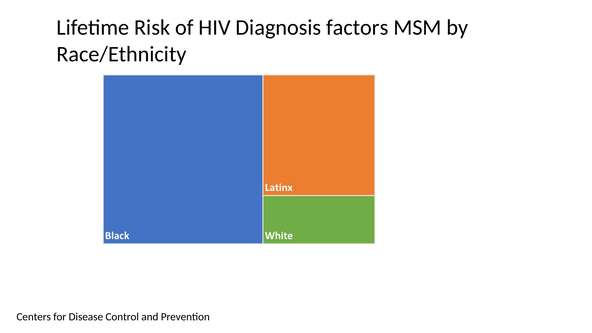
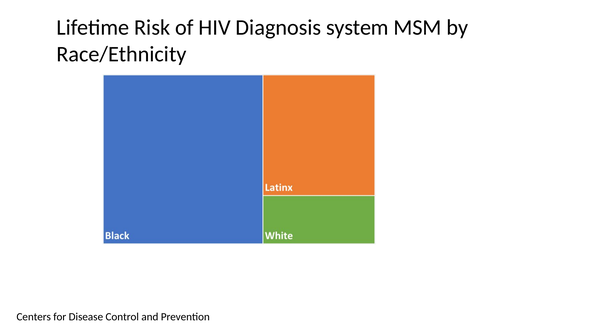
factors: factors -> system (357, 28)
